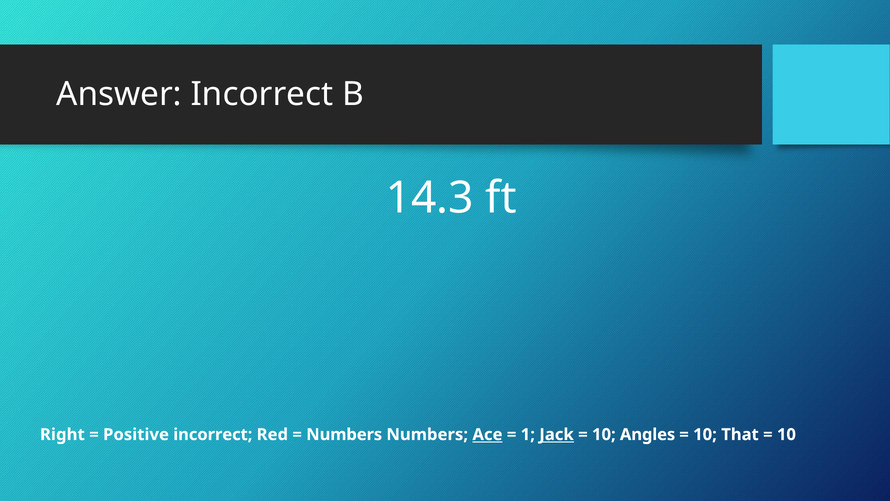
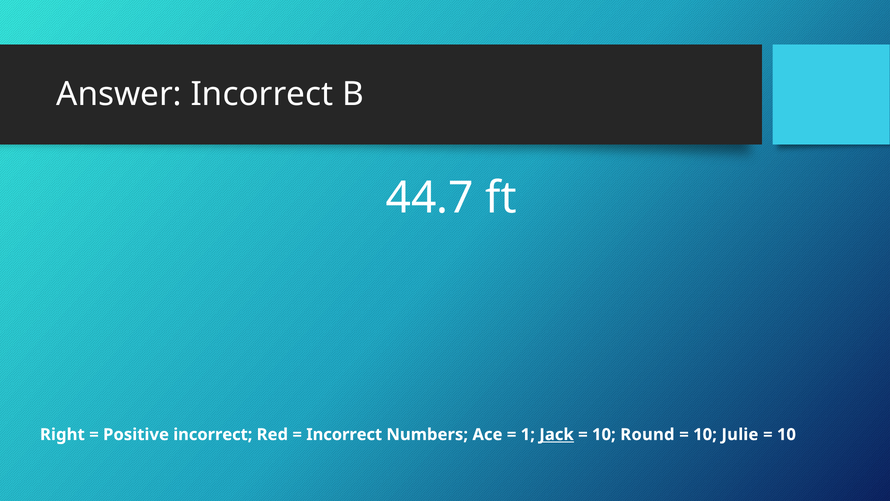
14.3: 14.3 -> 44.7 (430, 198)
Numbers: Numbers -> Incorrect (344, 434)
Ace underline: present -> none (487, 434)
Angles: Angles -> Round (647, 434)
That: That -> Julie (740, 434)
